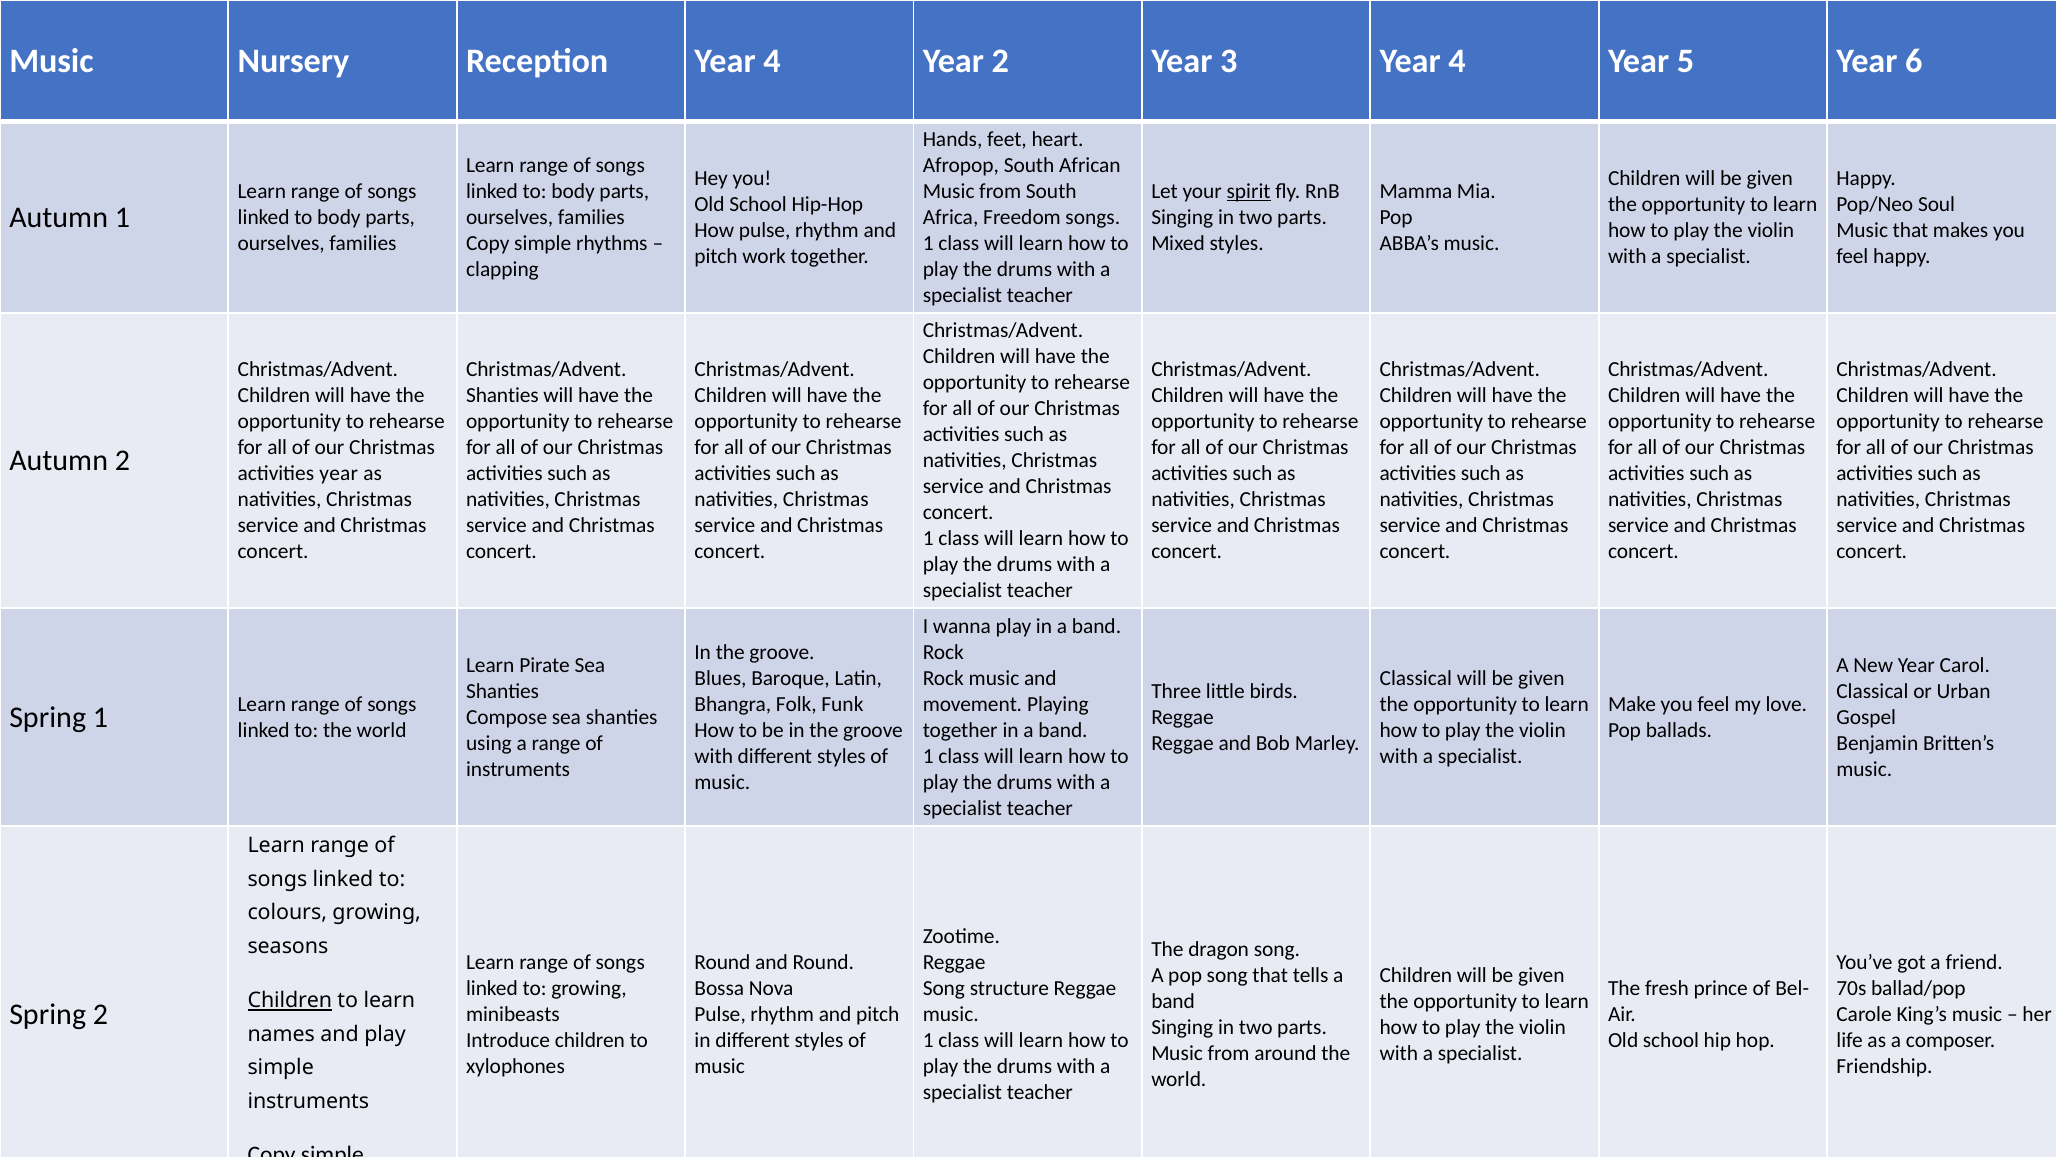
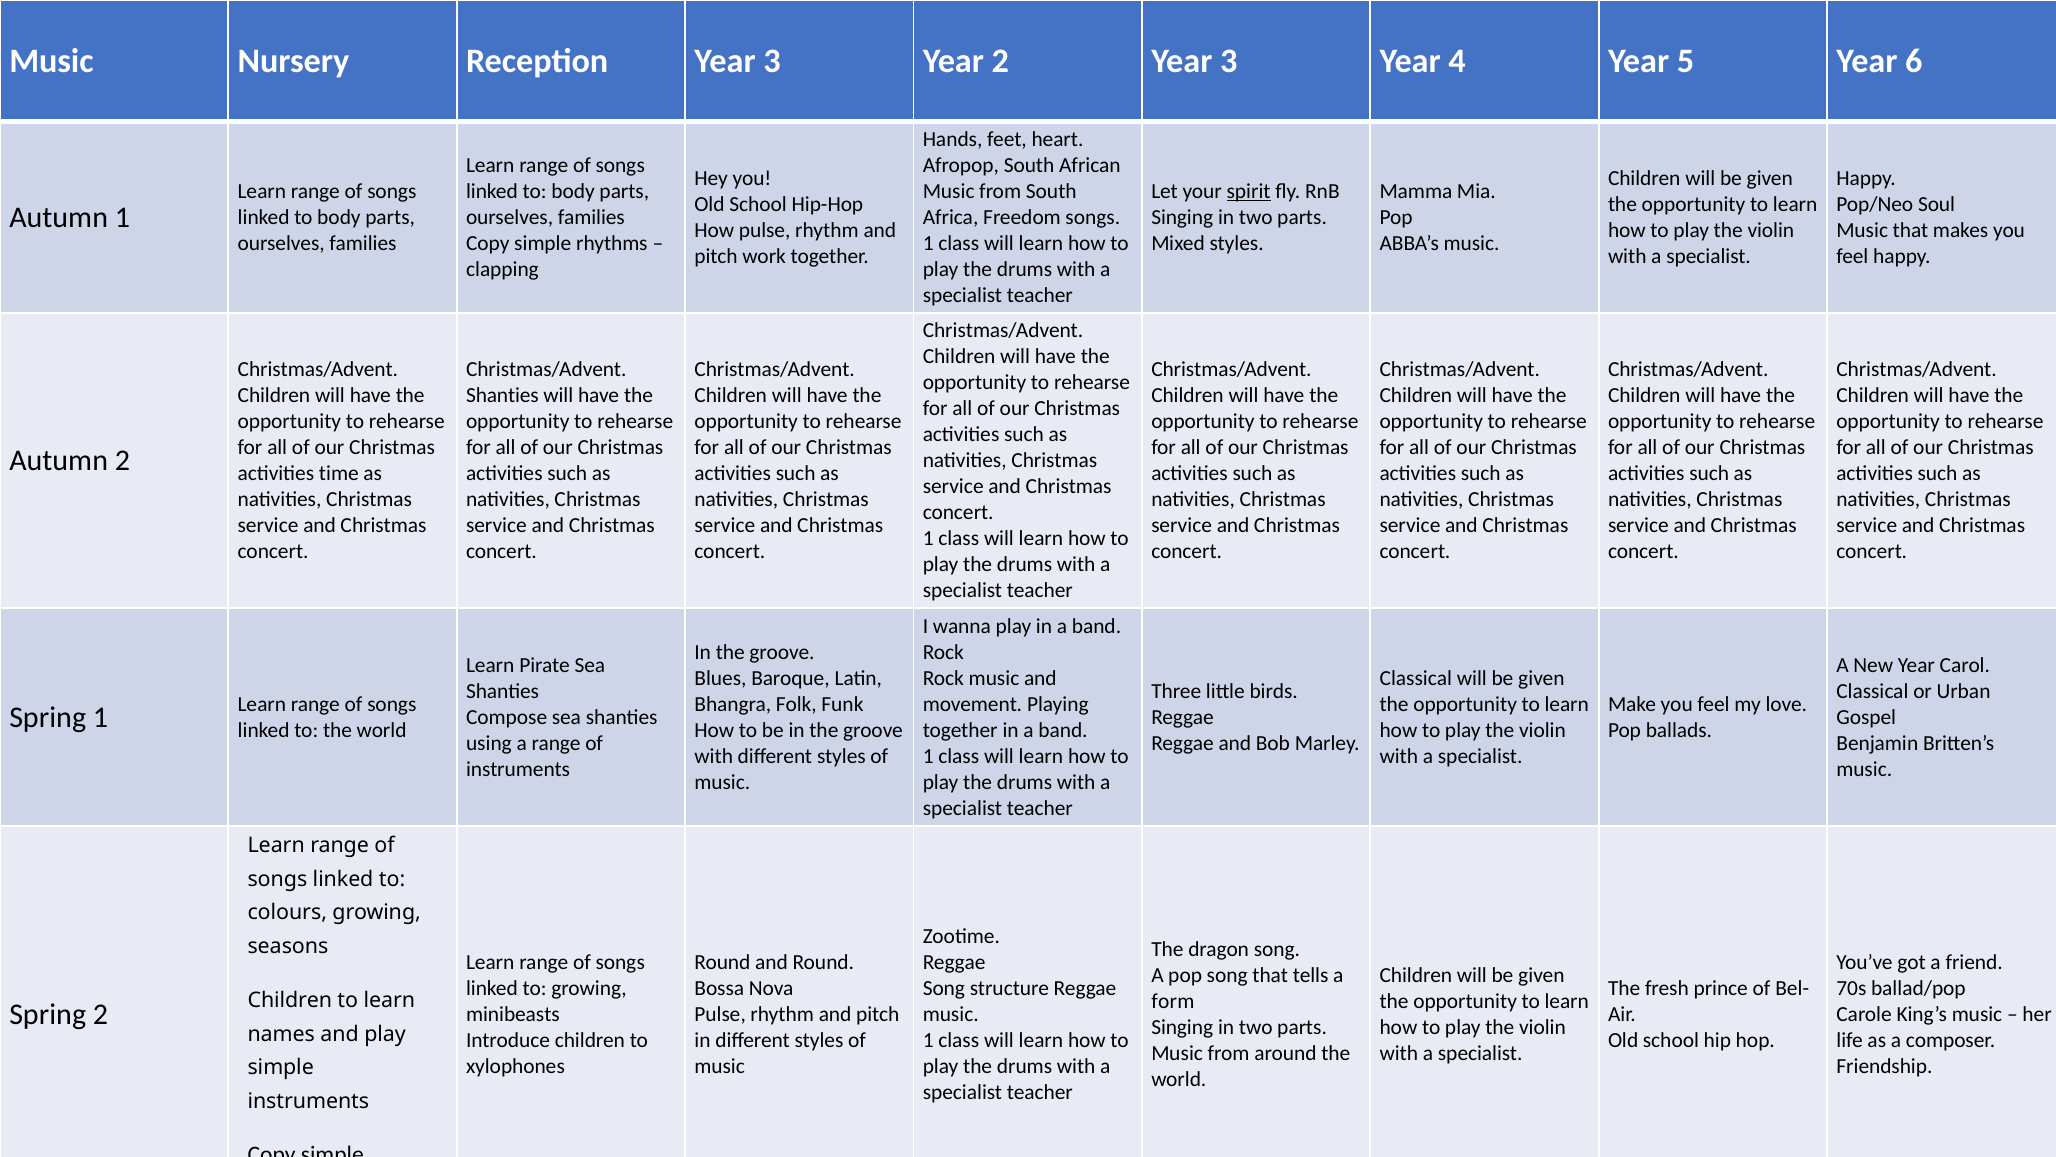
Reception Year 4: 4 -> 3 (772, 61)
activities year: year -> time (339, 474)
band: band -> form (1173, 1001)
Children underline: present -> none (290, 1000)
